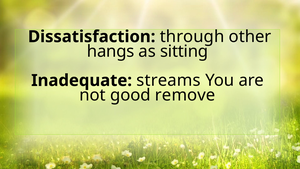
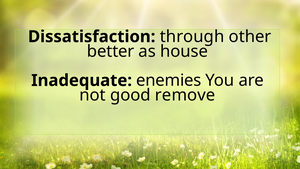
hangs: hangs -> better (111, 51)
sitting: sitting -> house (184, 51)
streams: streams -> enemies (169, 80)
